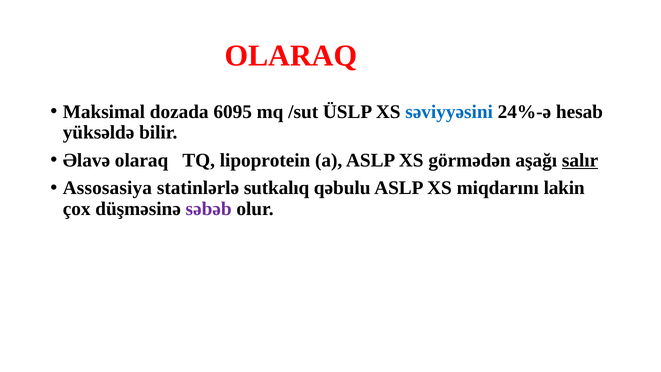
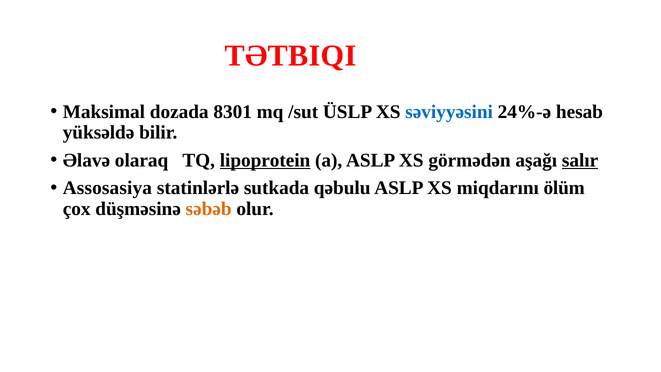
OLARAQ: OLARAQ -> TƏTBIQI (291, 56)
6095: 6095 -> 8301 (233, 112)
lipoprotein underline: none -> present (265, 160)
sutkalıq: sutkalıq -> sutkada (277, 188)
lakin: lakin -> ölüm (564, 188)
səbəb colour: purple -> orange (209, 209)
